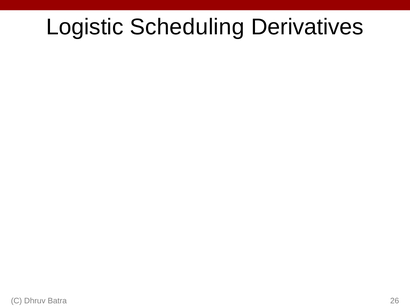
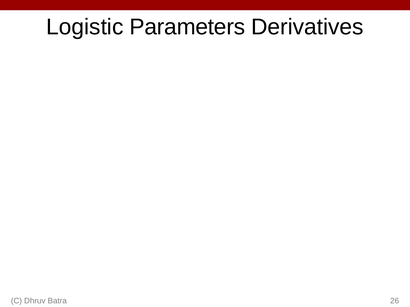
Scheduling: Scheduling -> Parameters (187, 27)
